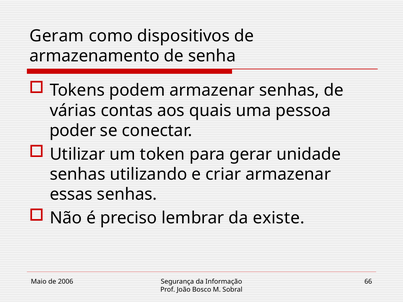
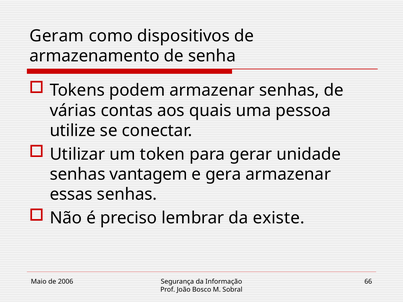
poder: poder -> utilize (73, 131)
utilizando: utilizando -> vantagem (149, 174)
criar: criar -> gera (223, 174)
